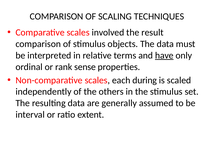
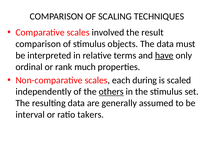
sense: sense -> much (85, 67)
others underline: none -> present (111, 91)
extent: extent -> takers (91, 114)
